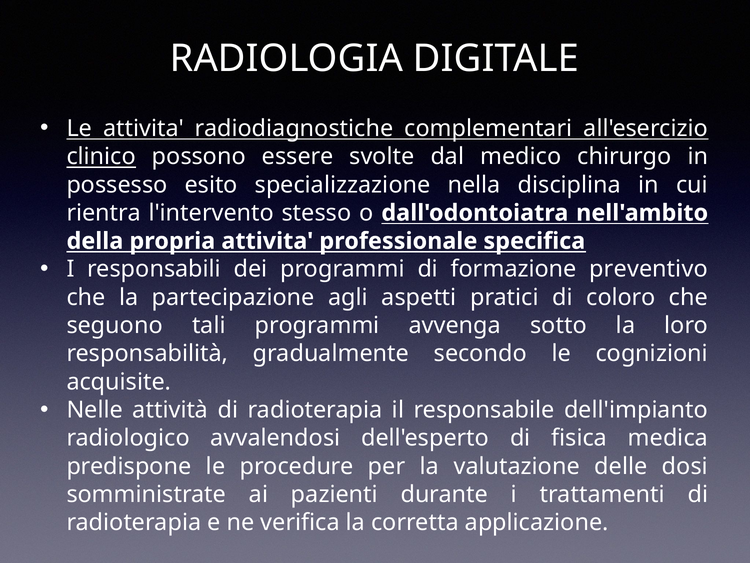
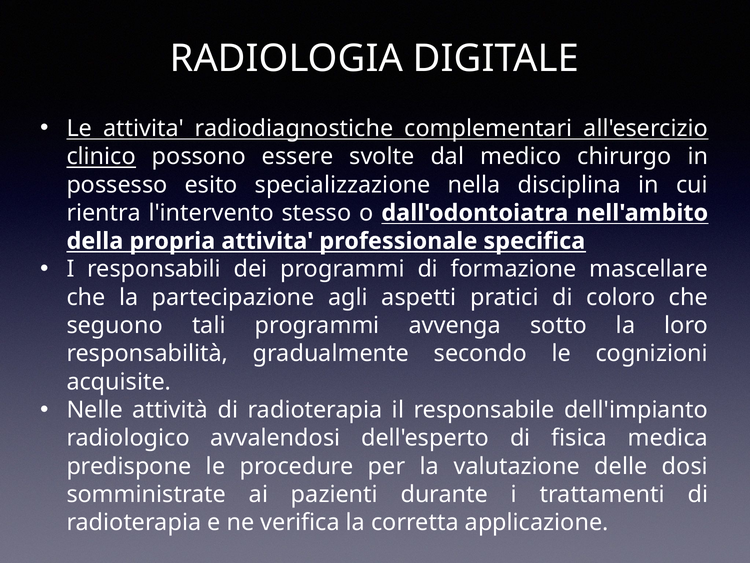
preventivo: preventivo -> mascellare (649, 269)
